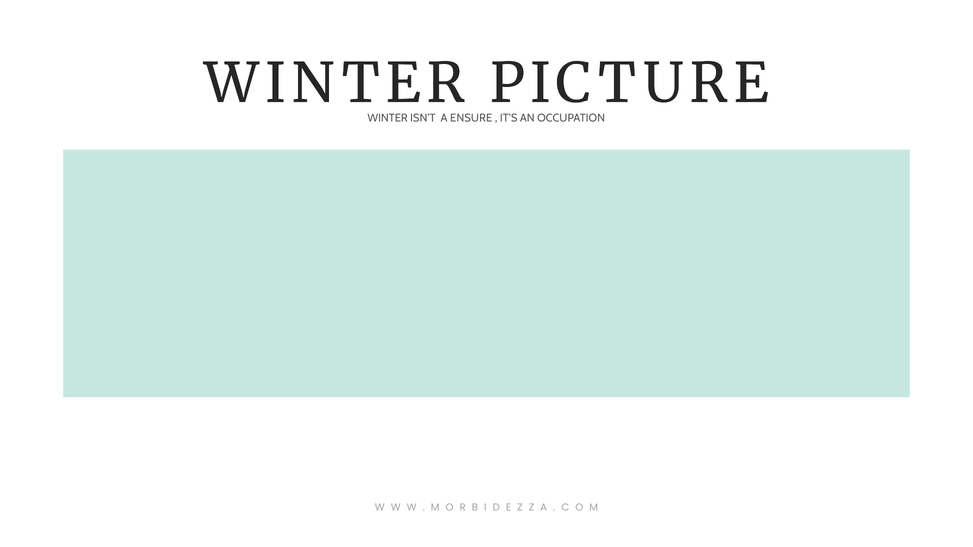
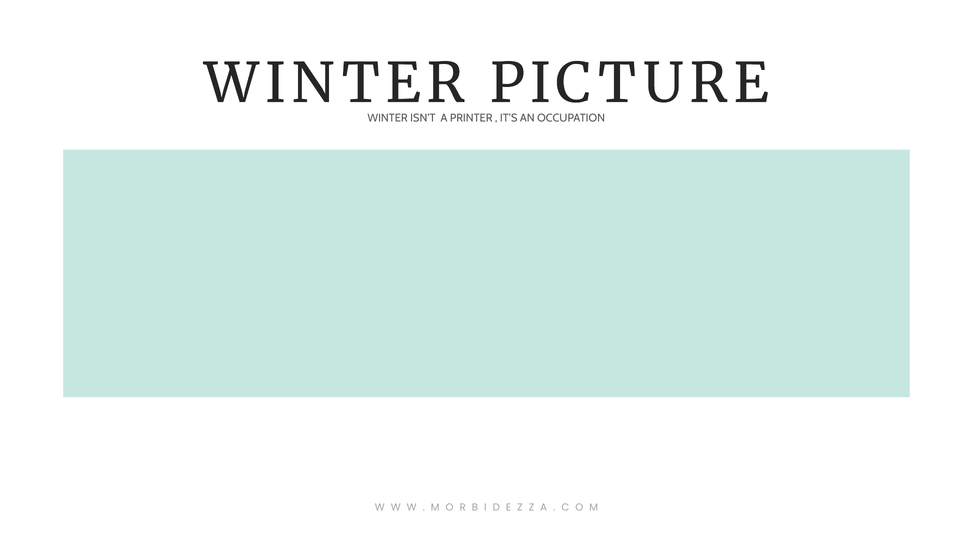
ENSURE: ENSURE -> PRINTER (471, 118)
